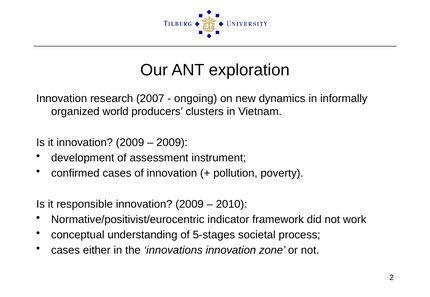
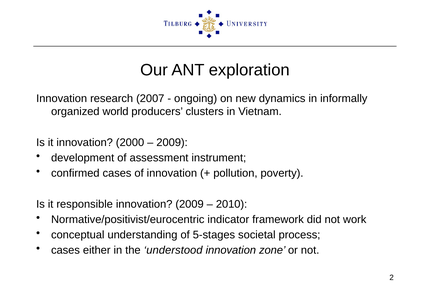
it innovation 2009: 2009 -> 2000 (130, 143)
innovations: innovations -> understood (173, 251)
